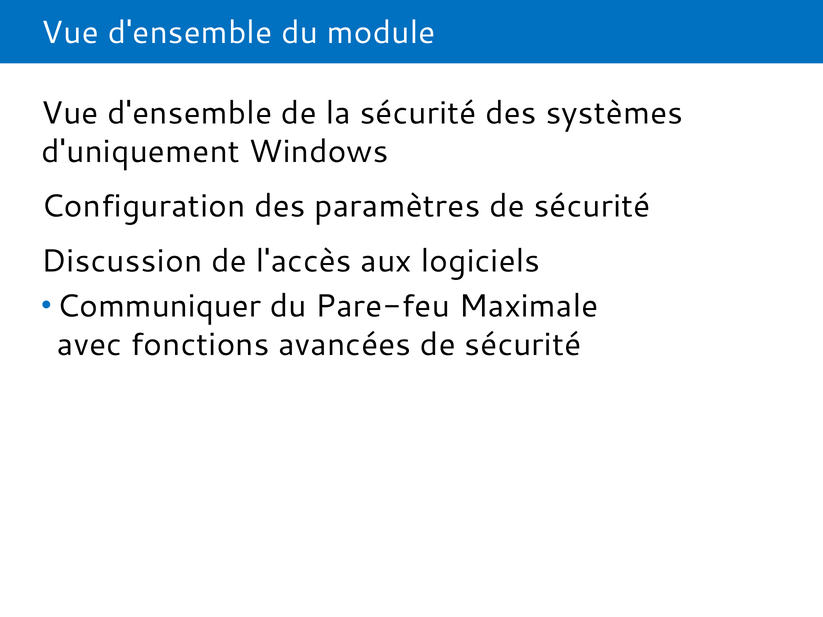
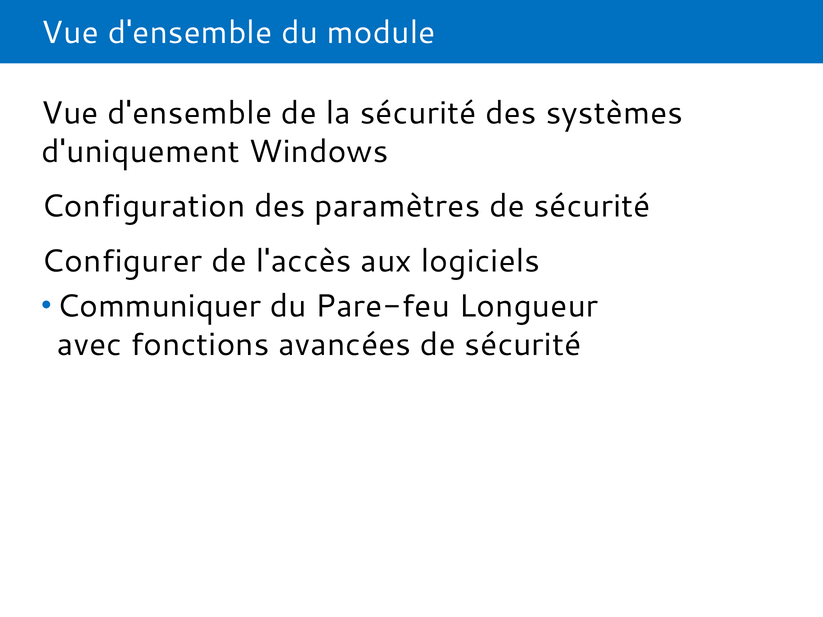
Discussion: Discussion -> Configurer (122, 261)
Maximale: Maximale -> Longueur (529, 306)
